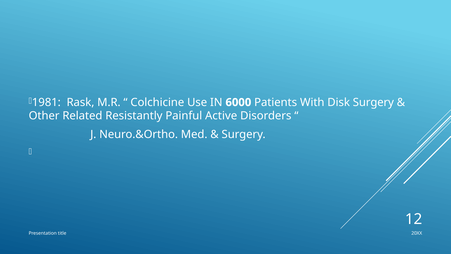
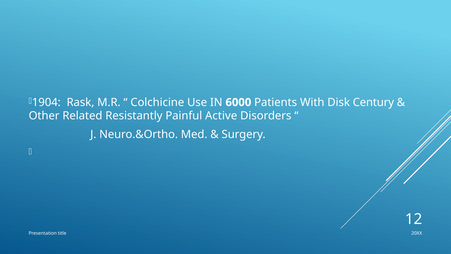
1981: 1981 -> 1904 (46, 102)
Disk Surgery: Surgery -> Century (373, 102)
